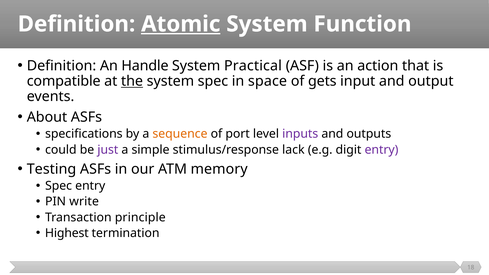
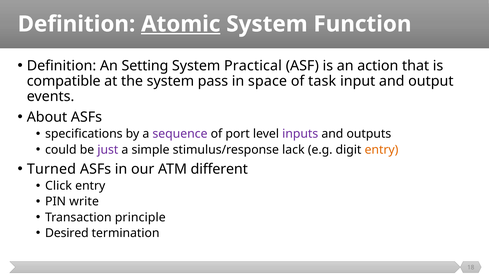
Handle: Handle -> Setting (145, 66)
the underline: present -> none (132, 81)
system spec: spec -> pass (213, 81)
gets: gets -> task (322, 81)
sequence colour: orange -> purple (180, 134)
entry colour: purple -> orange (381, 150)
Testing: Testing -> Turned (51, 169)
memory: memory -> different (219, 169)
Spec: Spec -> Click (59, 186)
Highest: Highest -> Desired (67, 233)
